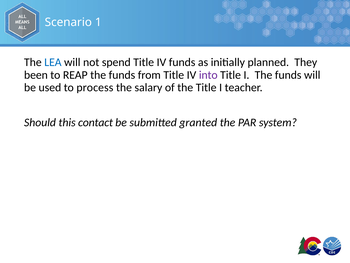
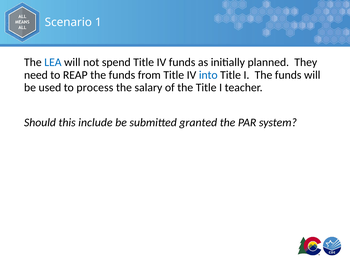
been: been -> need (36, 75)
into colour: purple -> blue (208, 75)
contact: contact -> include (95, 122)
